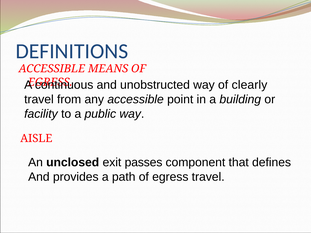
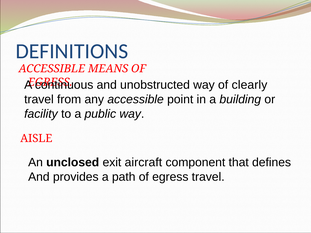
passes: passes -> aircraft (143, 163)
